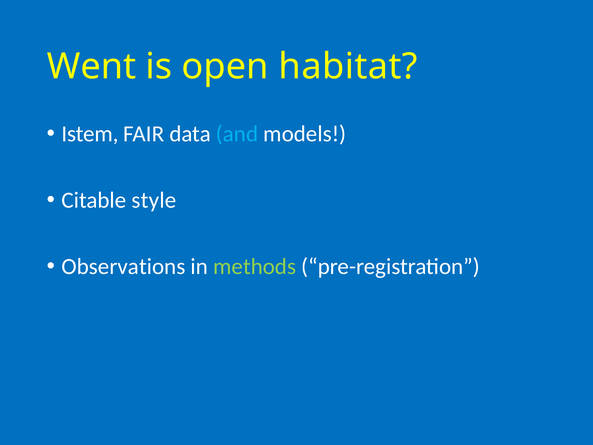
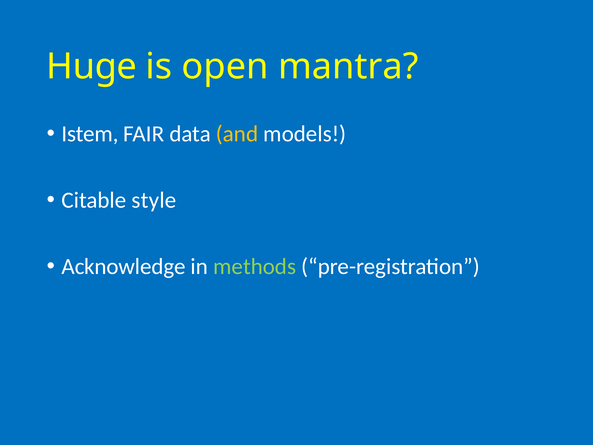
Went: Went -> Huge (92, 66)
habitat: habitat -> mantra (348, 66)
and colour: light blue -> yellow (237, 134)
Observations: Observations -> Acknowledge (124, 266)
